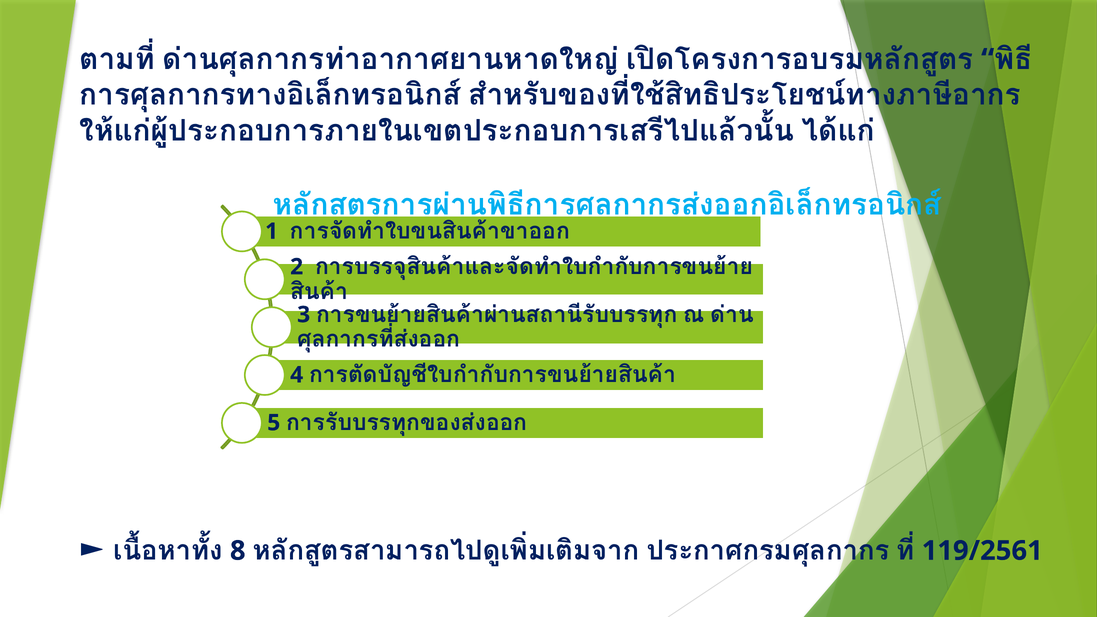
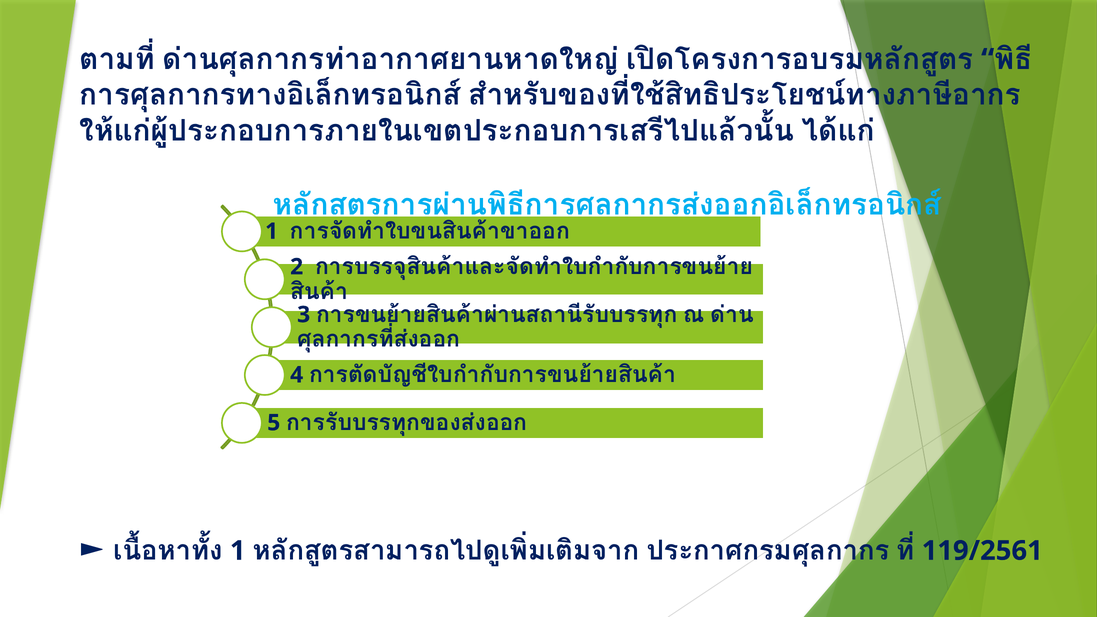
8: 8 -> 1 (238, 551)
